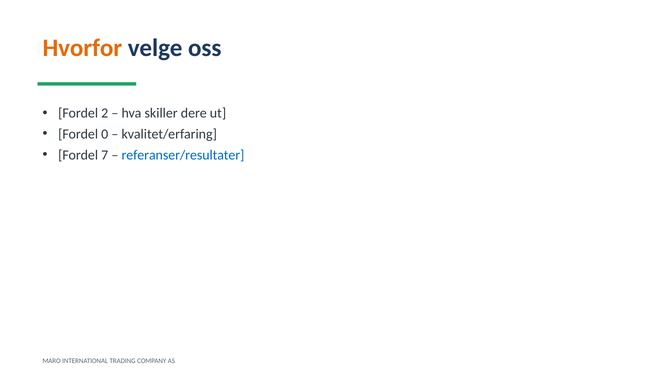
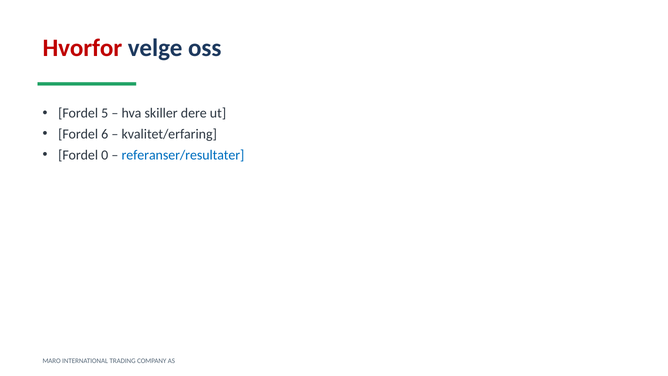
Hvorfor colour: orange -> red (82, 48)
2: 2 -> 5 (105, 113)
0: 0 -> 6 (105, 134)
7: 7 -> 0 (105, 155)
